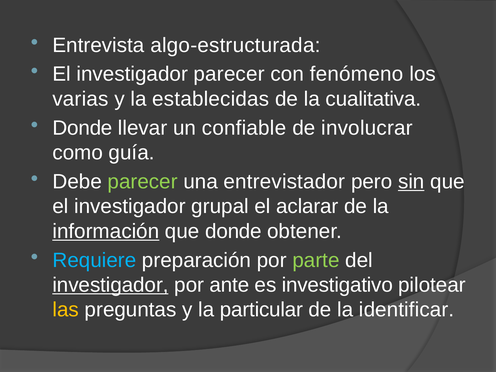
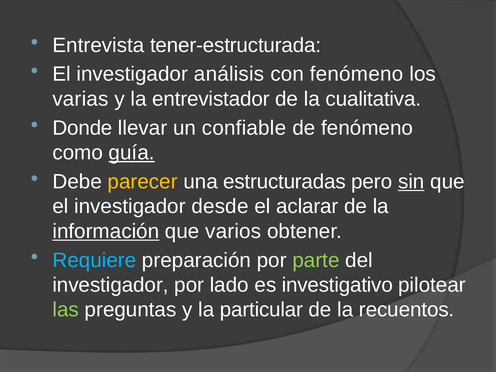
algo-estructurada: algo-estructurada -> tener-estructurada (236, 45)
investigador parecer: parecer -> análisis (229, 74)
establecidas: establecidas -> entrevistador (211, 99)
de involucrar: involucrar -> fenómeno (367, 128)
guía underline: none -> present (132, 153)
parecer colour: light green -> yellow (143, 182)
entrevistador: entrevistador -> estructuradas (285, 182)
grupal: grupal -> desde (220, 206)
que donde: donde -> varios (233, 231)
investigador underline: present -> none (111, 285)
ante: ante -> lado (229, 285)
las colour: yellow -> light green (66, 310)
identificar: identificar -> recuentos (407, 310)
